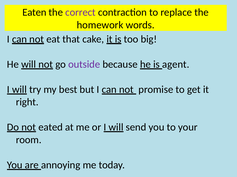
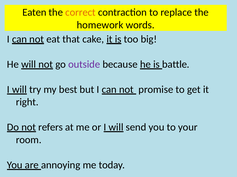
correct colour: purple -> orange (80, 12)
agent: agent -> battle (176, 65)
eated: eated -> refers (51, 128)
